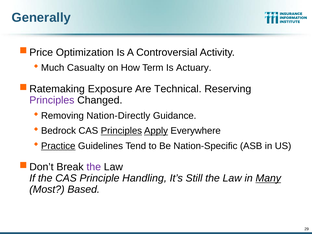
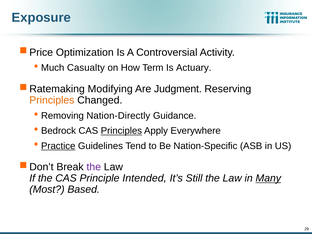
Generally: Generally -> Exposure (41, 18)
Exposure: Exposure -> Modifying (110, 89)
Technical: Technical -> Judgment (178, 89)
Principles colour: purple -> orange (52, 100)
Apply underline: present -> none (156, 131)
Handling: Handling -> Intended (145, 178)
